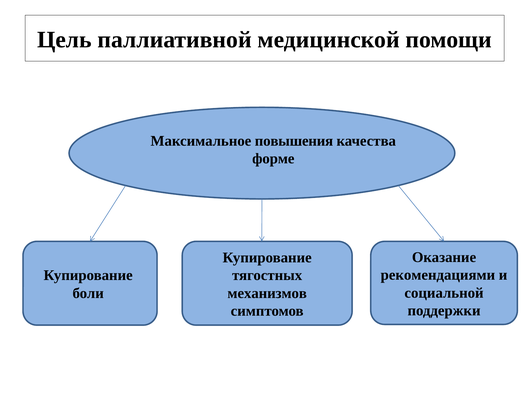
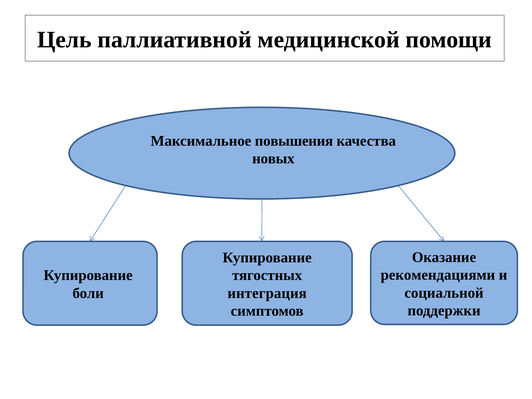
форме: форме -> новых (273, 159)
механизмов: механизмов -> интеграция (267, 293)
